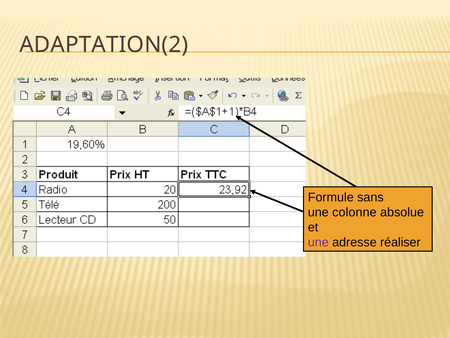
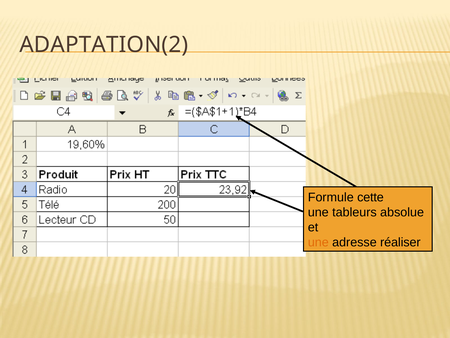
sans: sans -> cette (370, 197)
colonne: colonne -> tableurs (354, 212)
une colour: purple -> orange (318, 242)
